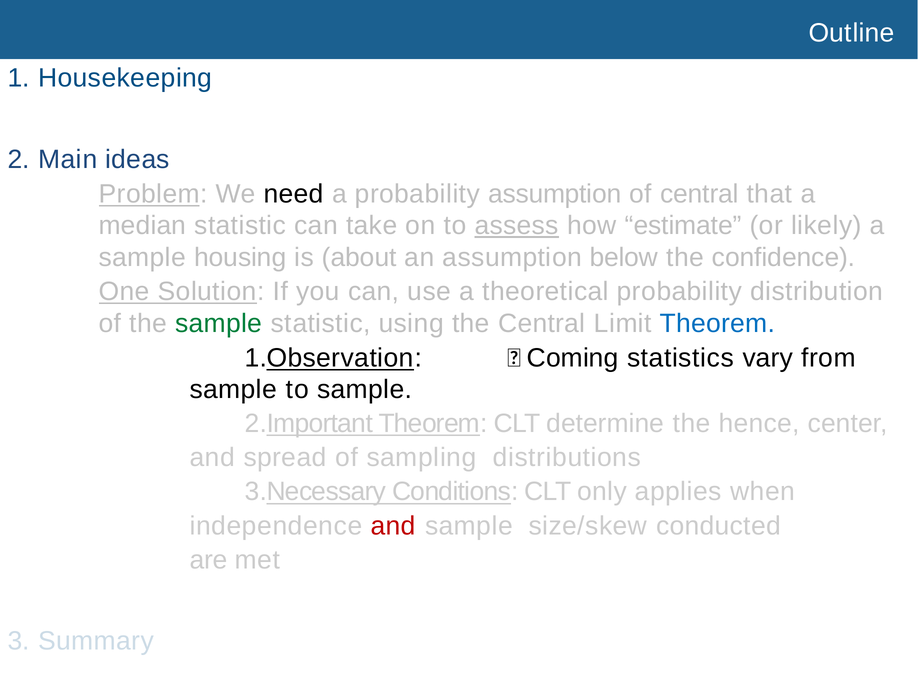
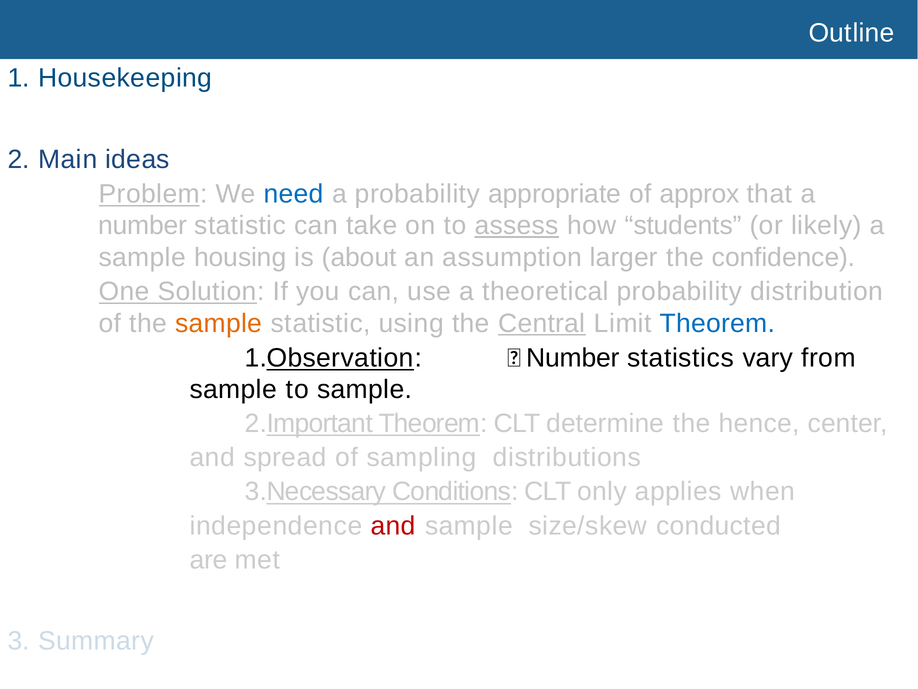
need colour: black -> blue (294, 194)
probability assumption: assumption -> appropriate (555, 194)
of central: central -> approx (700, 194)
median: median -> number (143, 226)
estimate: estimate -> students (683, 226)
below: below -> larger (624, 257)
sample colour: green -> orange (219, 324)
Central underline: none -> present (542, 324)
Coming: Coming -> Number (573, 358)
